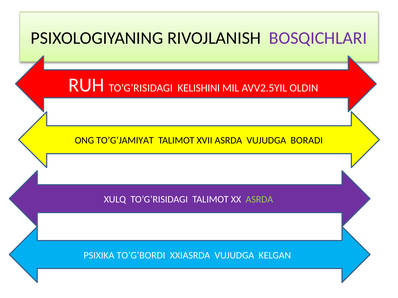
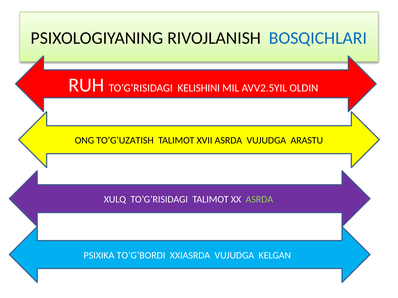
BOSQICHLARI colour: purple -> blue (318, 38)
TO’G’JAMIYAT: TO’G’JAMIYAT -> TO’G’UZATISH (125, 141)
BORADI: BORADI -> ARASTU (307, 141)
